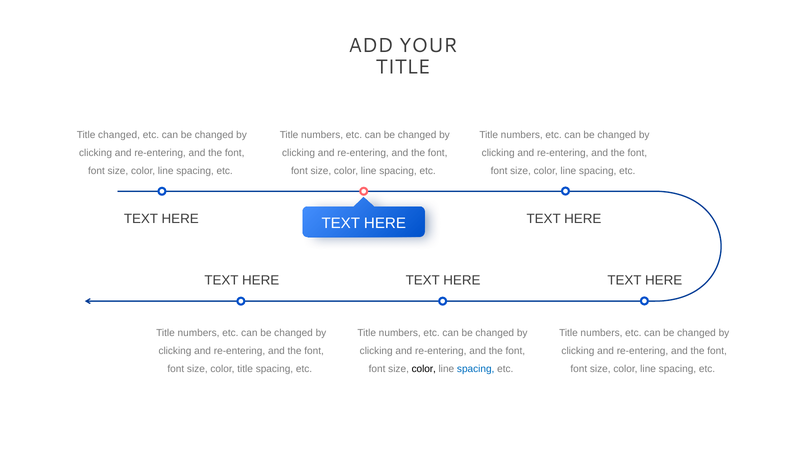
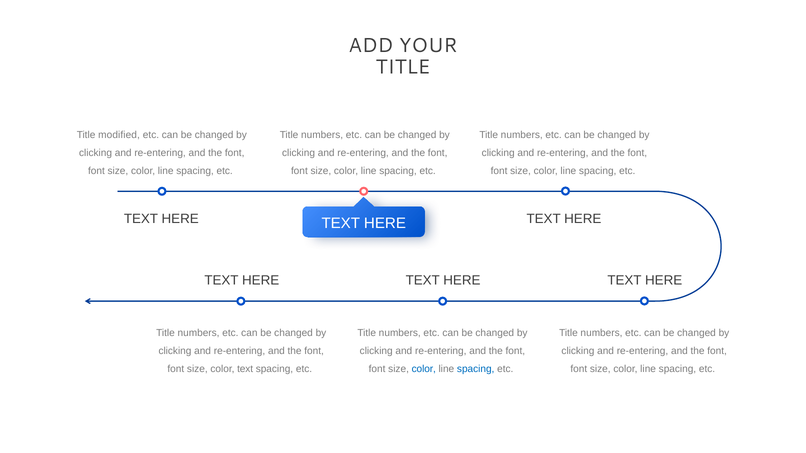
Title changed: changed -> modified (119, 135)
color title: title -> text (245, 369)
color colour: black -> blue (424, 369)
